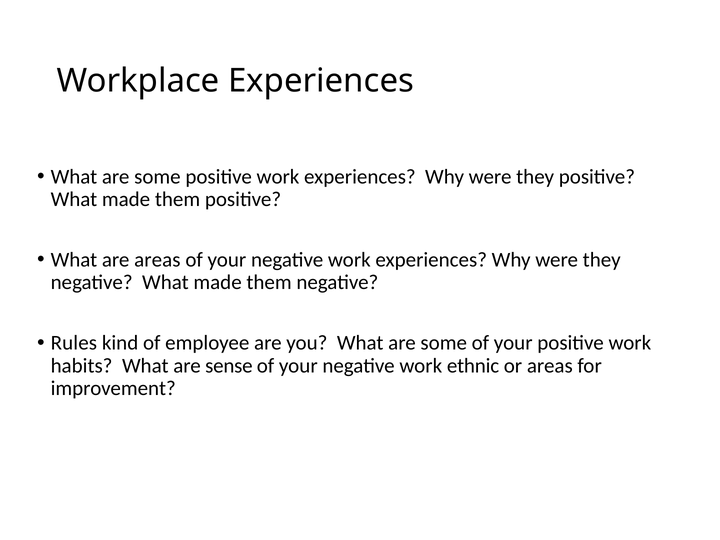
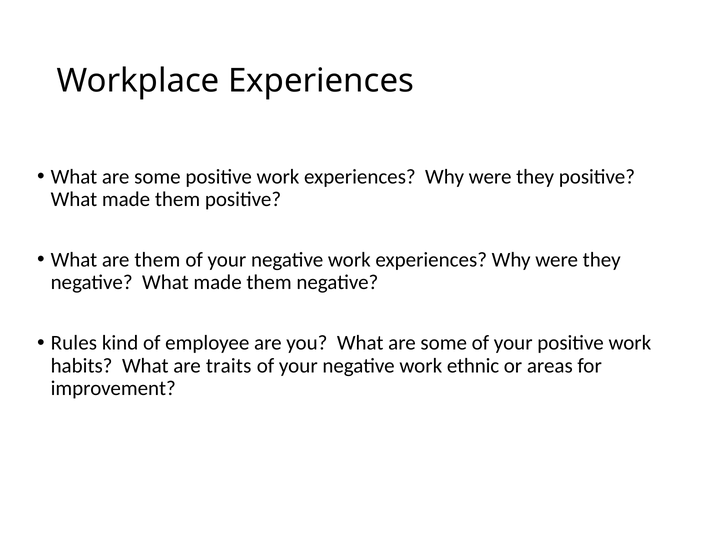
are areas: areas -> them (157, 260)
sense: sense -> traits (229, 366)
